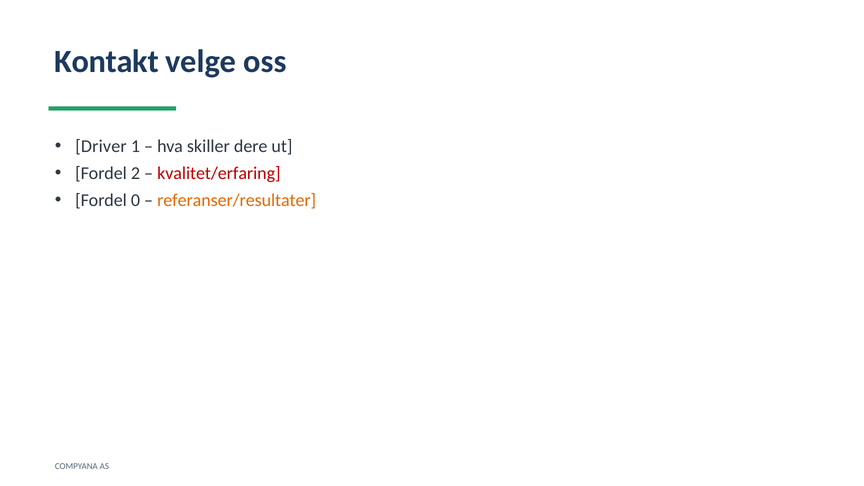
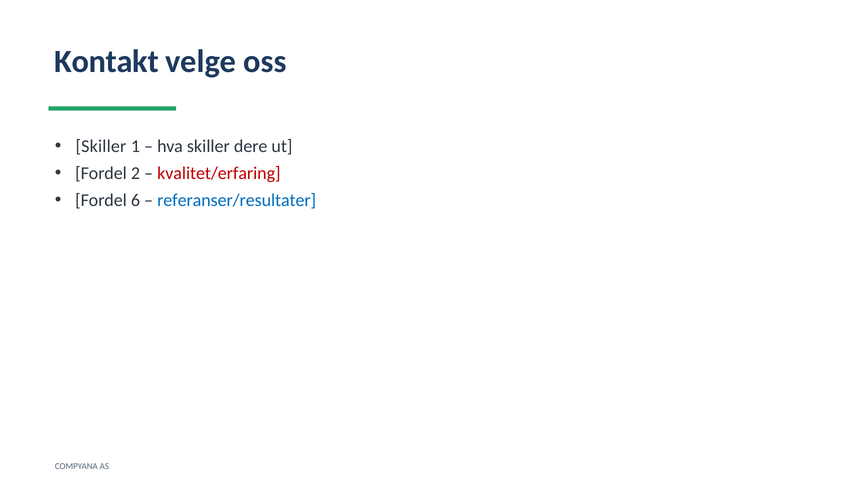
Driver: Driver -> Skiller (101, 146)
0: 0 -> 6 (135, 200)
referanser/resultater colour: orange -> blue (237, 200)
